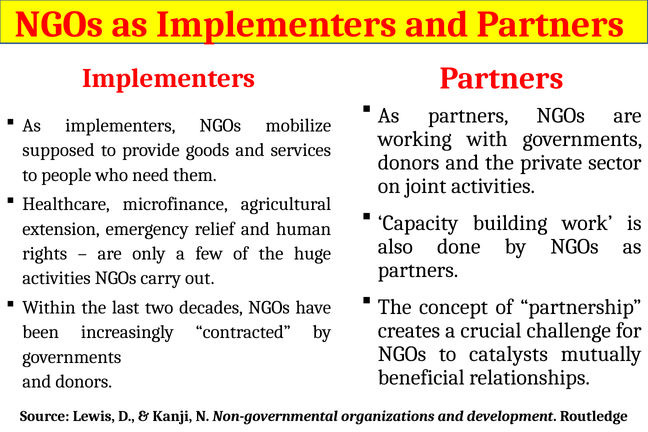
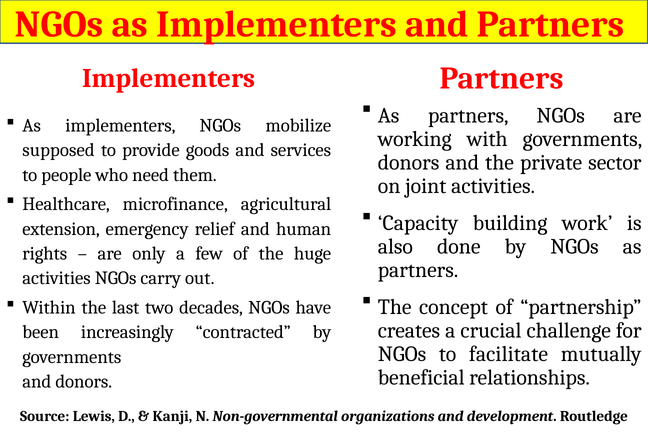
catalysts: catalysts -> facilitate (509, 354)
